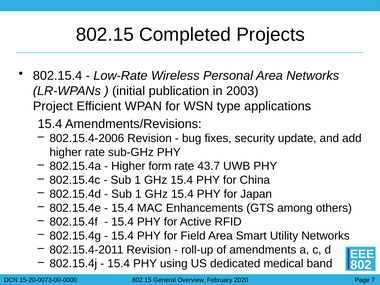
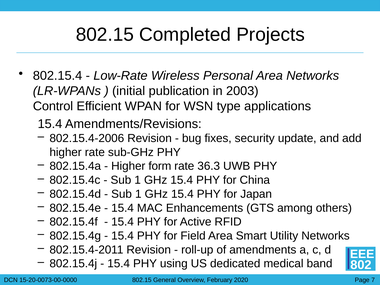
Project: Project -> Control (53, 106)
43.7: 43.7 -> 36.3 (209, 166)
